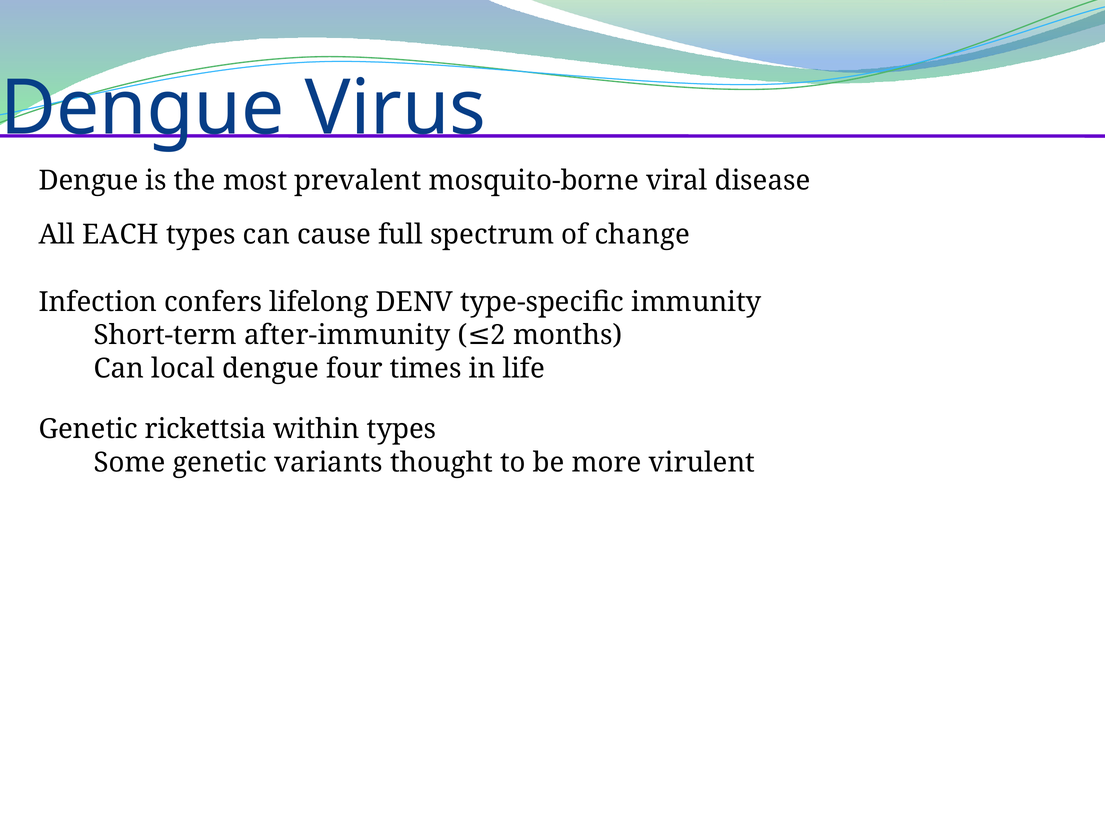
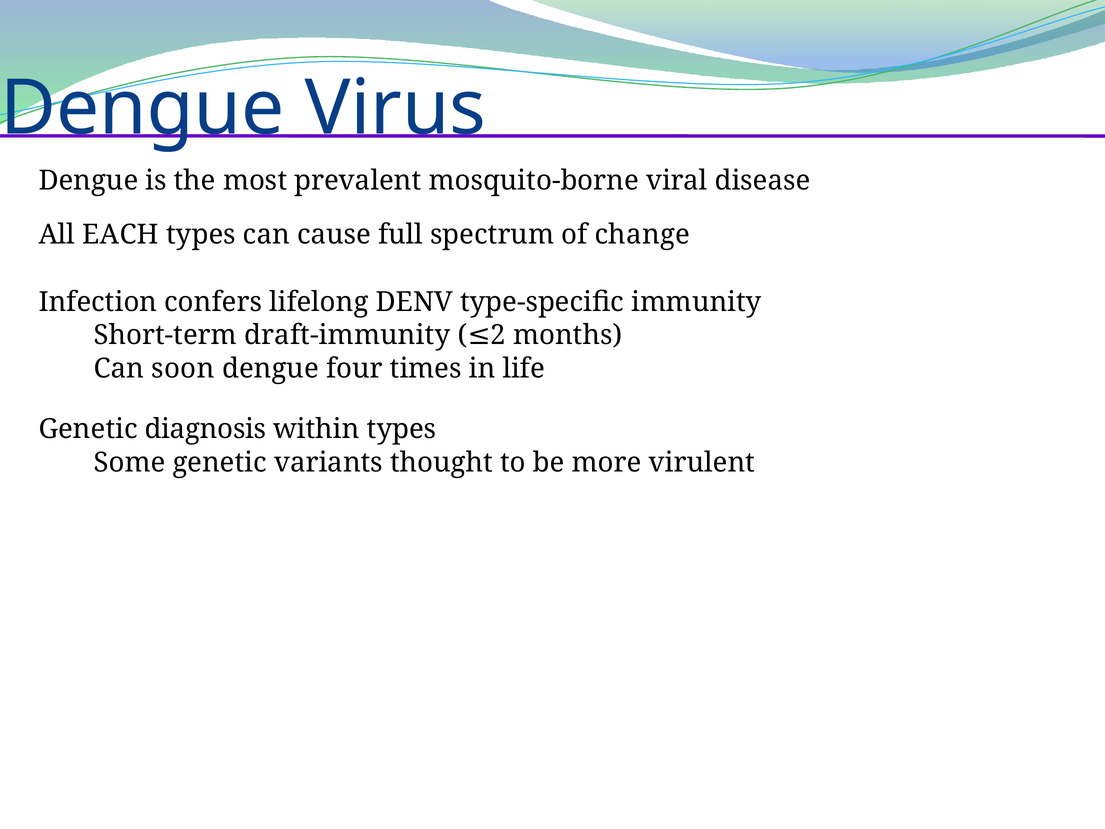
after-immunity: after-immunity -> draft-immunity (347, 335)
local: local -> soon (183, 368)
rickettsia: rickettsia -> diagnosis (205, 429)
